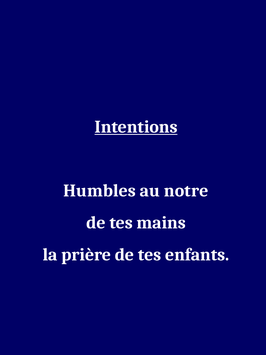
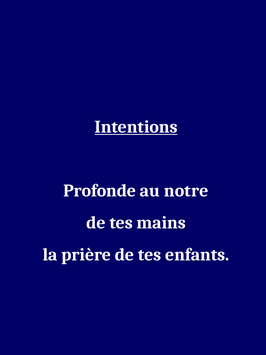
Humbles: Humbles -> Profonde (100, 190)
